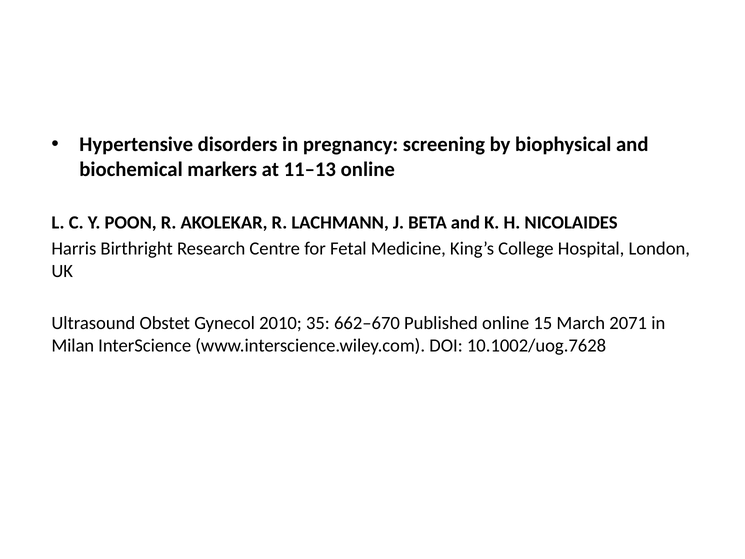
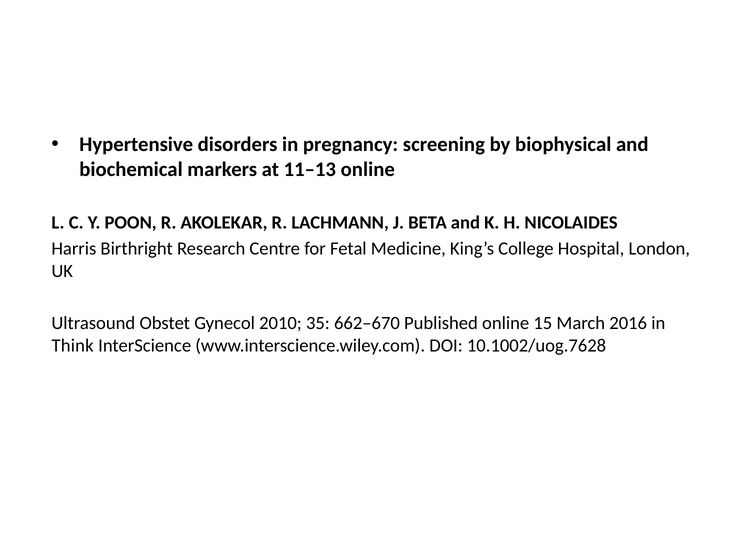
2071: 2071 -> 2016 (628, 323)
Milan: Milan -> Think (73, 345)
